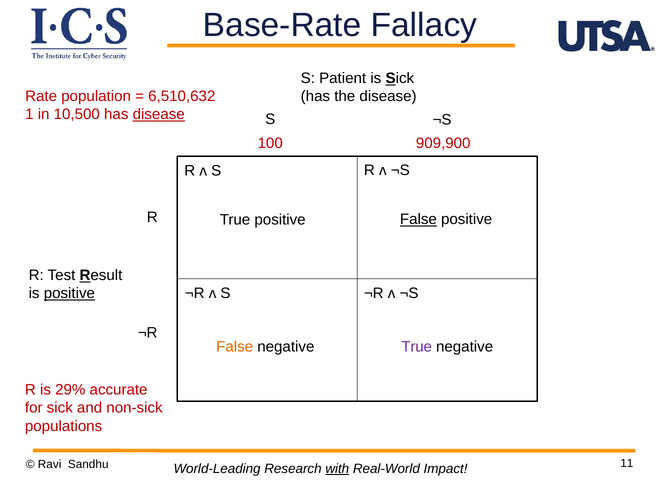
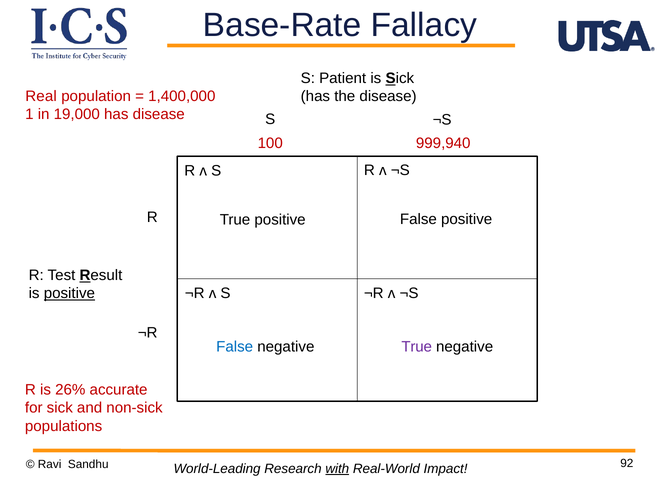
Rate: Rate -> Real (41, 96)
6,510,632: 6,510,632 -> 1,400,000 (182, 96)
10,500: 10,500 -> 19,000 (77, 114)
disease underline: present -> none (159, 114)
909,900: 909,900 -> 999,940 (443, 143)
False underline: present -> none (418, 220)
False colour: orange -> blue (235, 347)
29%: 29% -> 26% (70, 390)
11: 11 -> 92 (627, 464)
